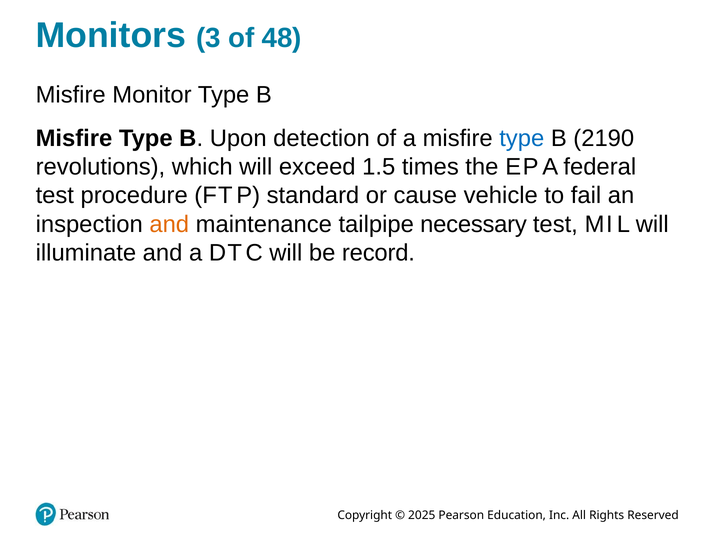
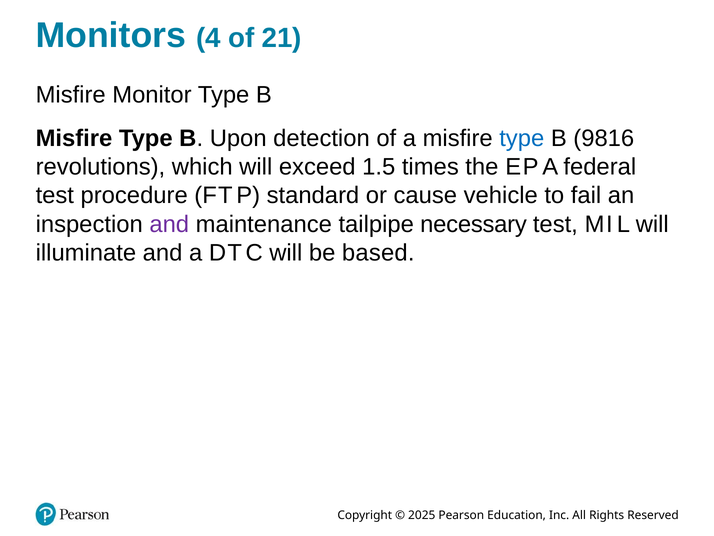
3: 3 -> 4 (209, 38)
48: 48 -> 21 (282, 38)
2190: 2190 -> 9816 (604, 138)
and colour: orange -> purple (169, 224)
record: record -> based (378, 253)
